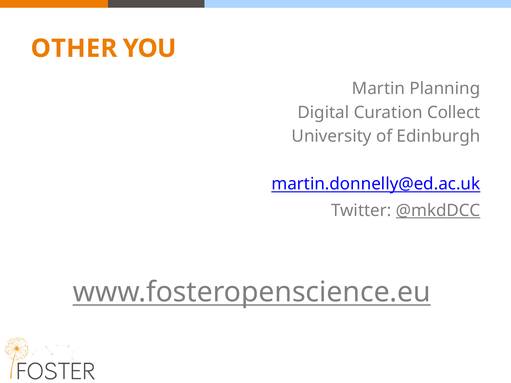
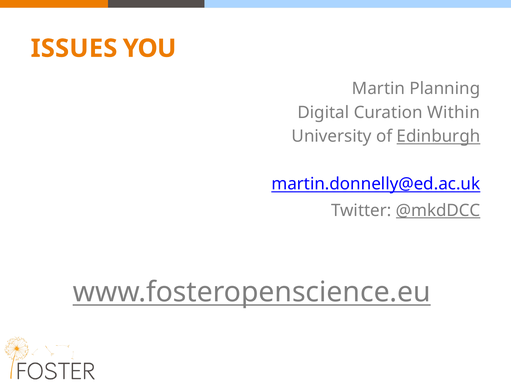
OTHER: OTHER -> ISSUES (74, 48)
Collect: Collect -> Within (454, 113)
Edinburgh underline: none -> present (438, 136)
